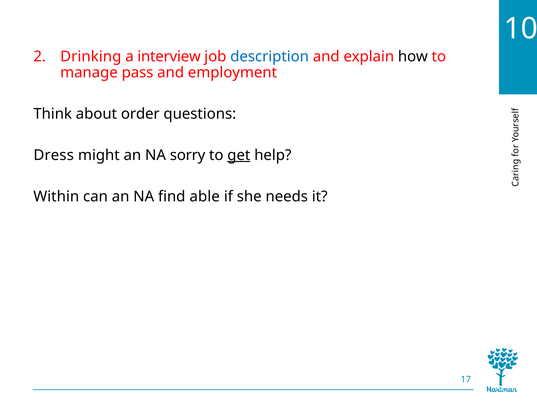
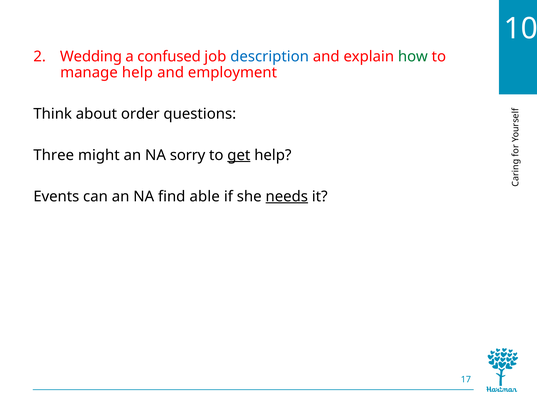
Drinking: Drinking -> Wedding (91, 56)
interview: interview -> confused (169, 56)
how colour: black -> green (413, 56)
manage pass: pass -> help (137, 73)
Dress: Dress -> Three (54, 155)
Within: Within -> Events (56, 196)
needs underline: none -> present (287, 196)
